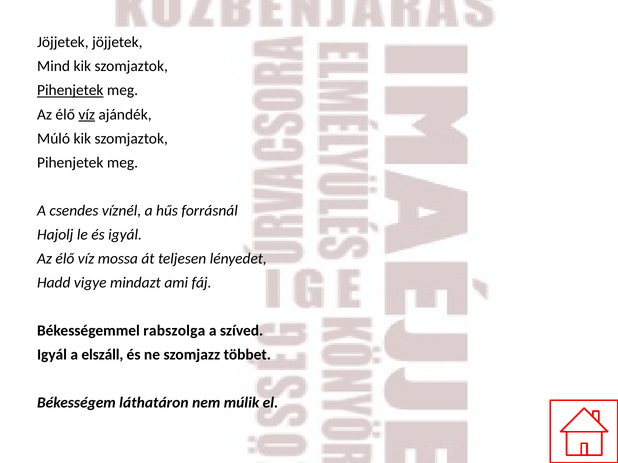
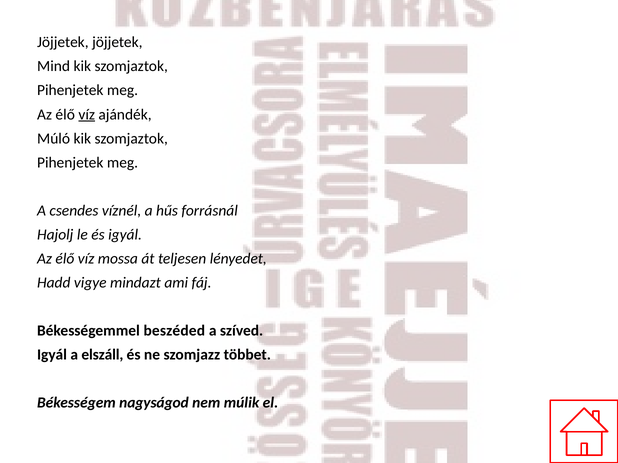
Pihenjetek underline: present -> none (70, 90)
rabszolga: rabszolga -> beszéded (174, 331)
láthatáron: láthatáron -> nagyságod (154, 403)
